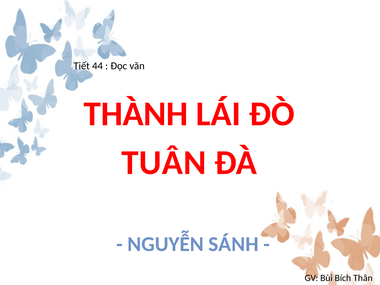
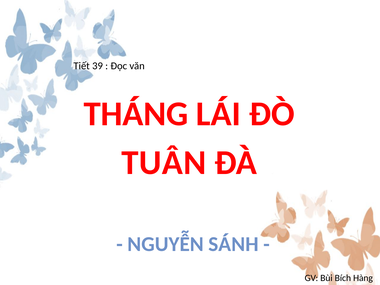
44: 44 -> 39 (97, 66)
THÀNH: THÀNH -> THÁNG (136, 114)
Thân: Thân -> Hàng (363, 278)
